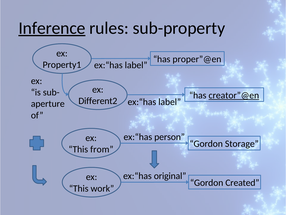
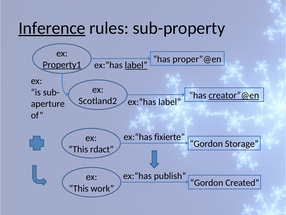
Property1 underline: none -> present (62, 65)
label underline: none -> present (136, 65)
Different2: Different2 -> Scotland2 (98, 101)
person: person -> fixierte (170, 137)
from: from -> rdact (102, 149)
original: original -> publish (170, 176)
